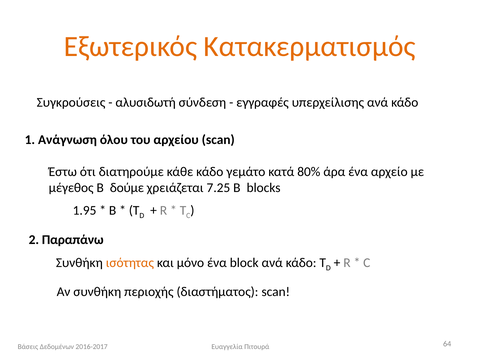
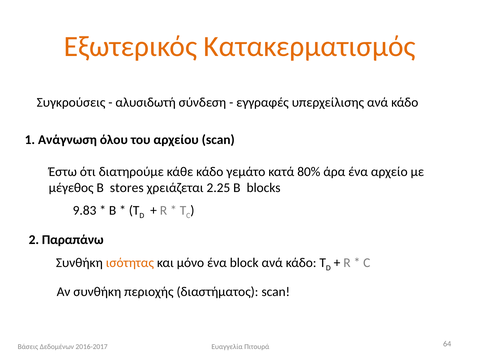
δούμε: δούμε -> stores (127, 188)
7.25: 7.25 -> 2.25 (218, 188)
1.95: 1.95 -> 9.83 (85, 211)
